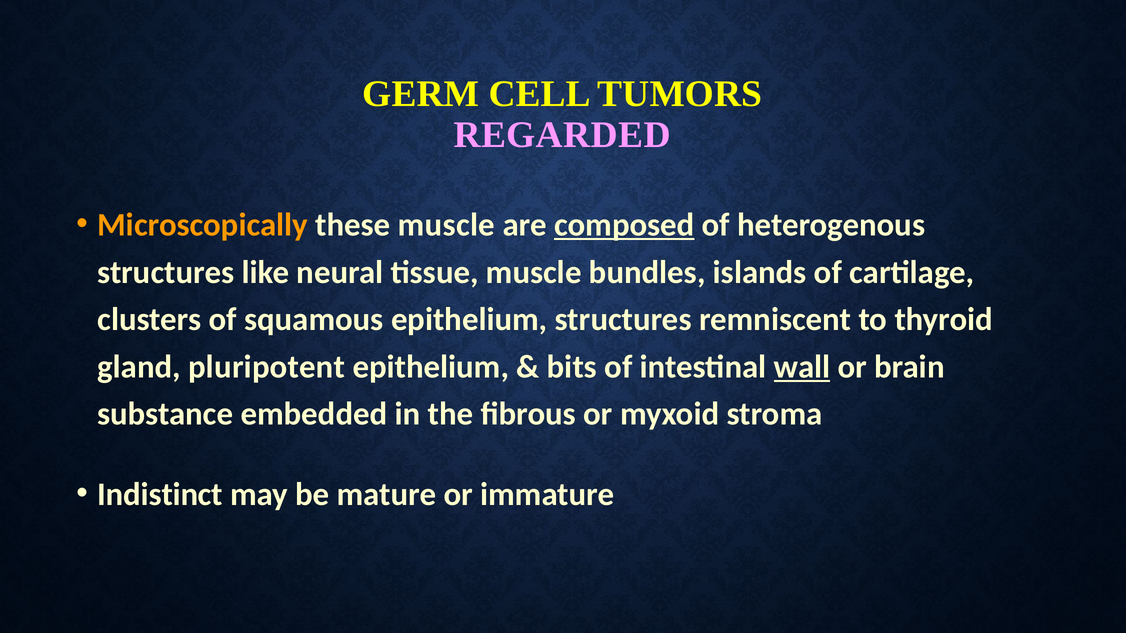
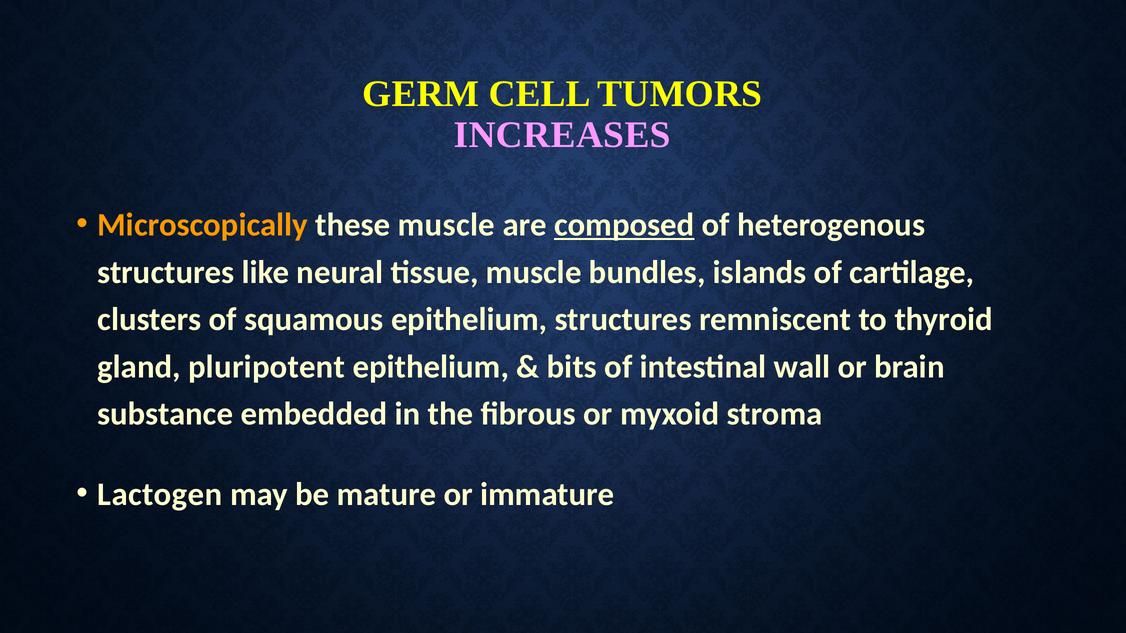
REGARDED: REGARDED -> INCREASES (562, 135)
wall underline: present -> none (802, 367)
Indistinct: Indistinct -> Lactogen (160, 494)
